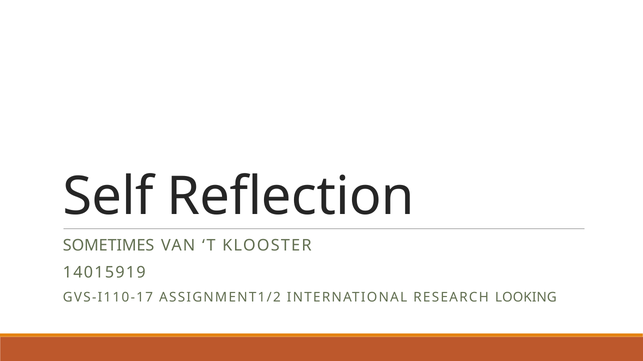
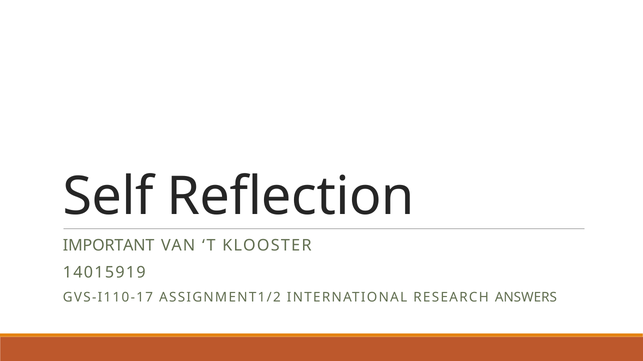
SOMETIMES: SOMETIMES -> IMPORTANT (109, 246)
LOOKING: LOOKING -> ANSWERS (526, 298)
